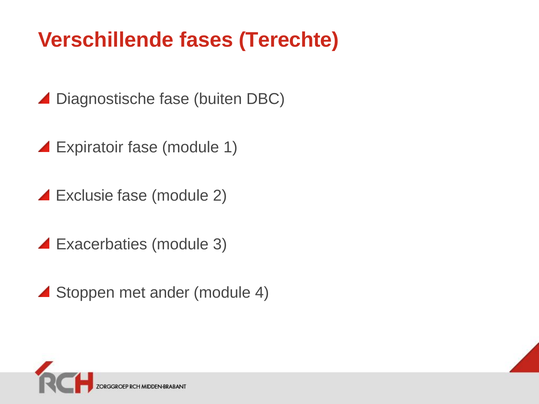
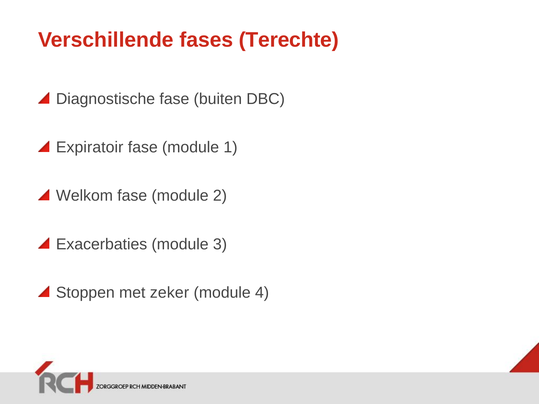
Exclusie: Exclusie -> Welkom (84, 196)
ander: ander -> zeker (169, 293)
